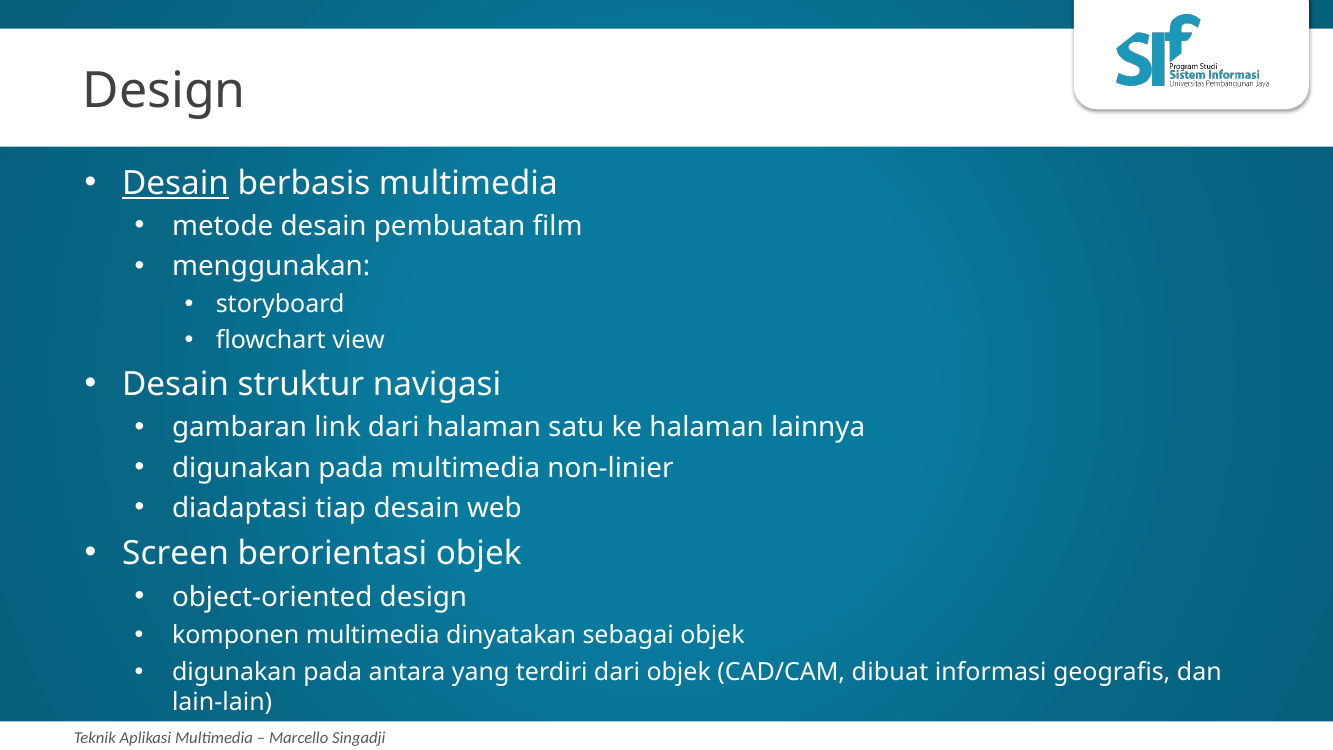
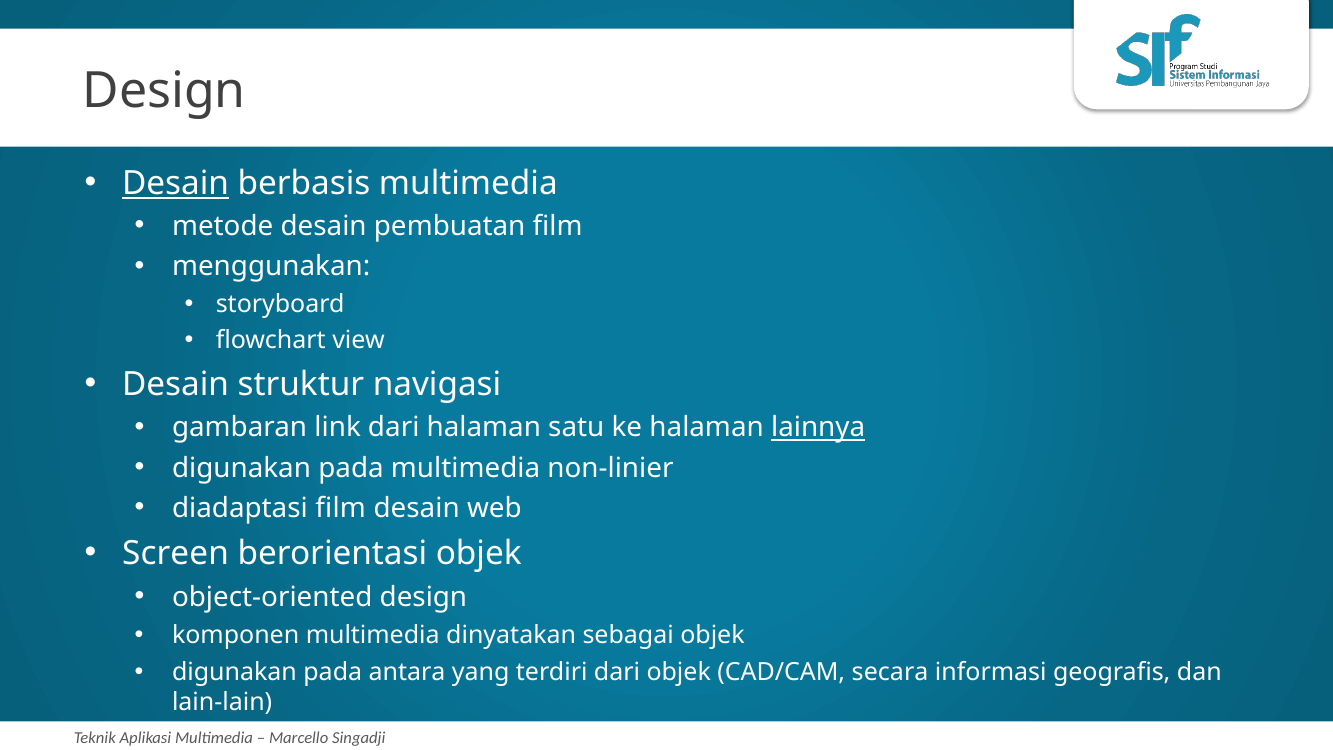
lainnya underline: none -> present (818, 428)
diadaptasi tiap: tiap -> film (341, 508)
dibuat: dibuat -> secara (890, 672)
